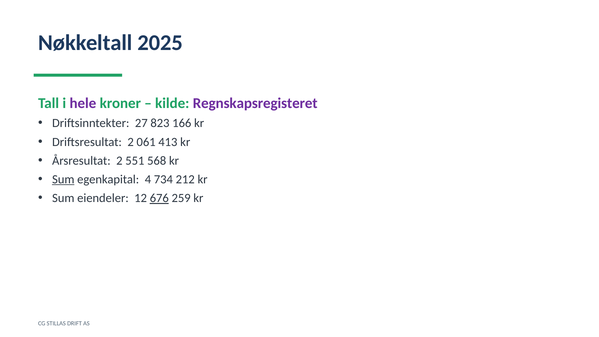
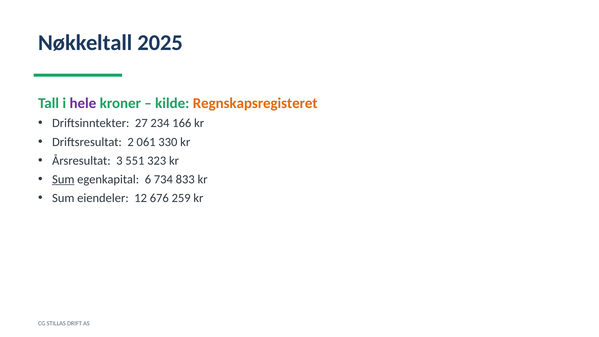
Regnskapsregisteret colour: purple -> orange (255, 103)
823: 823 -> 234 (160, 123)
413: 413 -> 330 (168, 142)
Årsresultat 2: 2 -> 3 (119, 161)
568: 568 -> 323 (157, 161)
4: 4 -> 6 (148, 179)
212: 212 -> 833 (185, 179)
676 underline: present -> none (159, 198)
